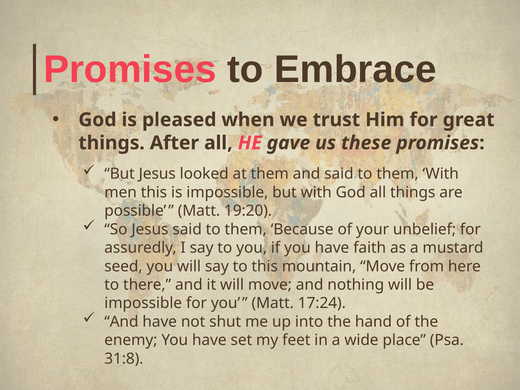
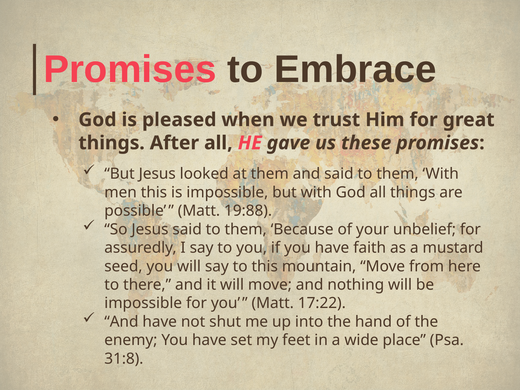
19:20: 19:20 -> 19:88 (248, 211)
17:24: 17:24 -> 17:22 (322, 303)
